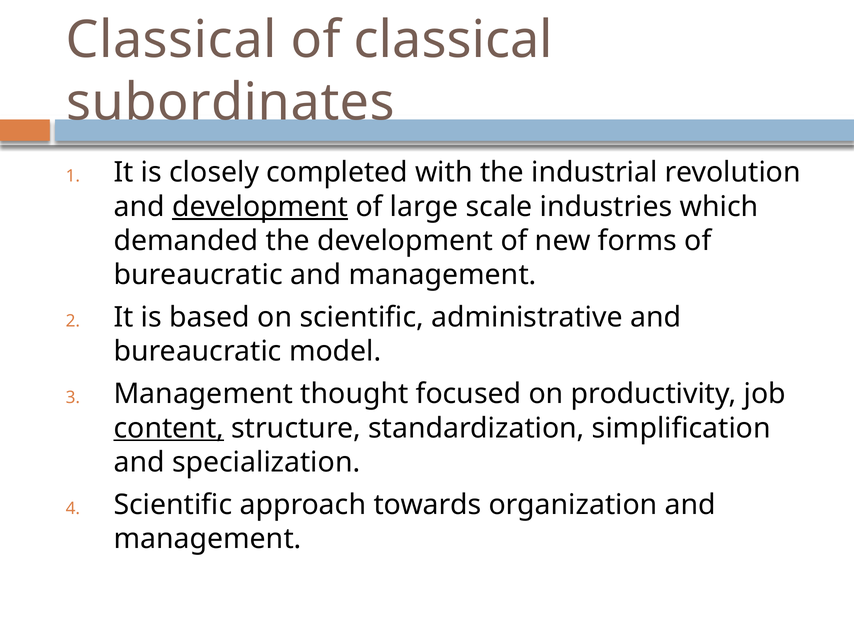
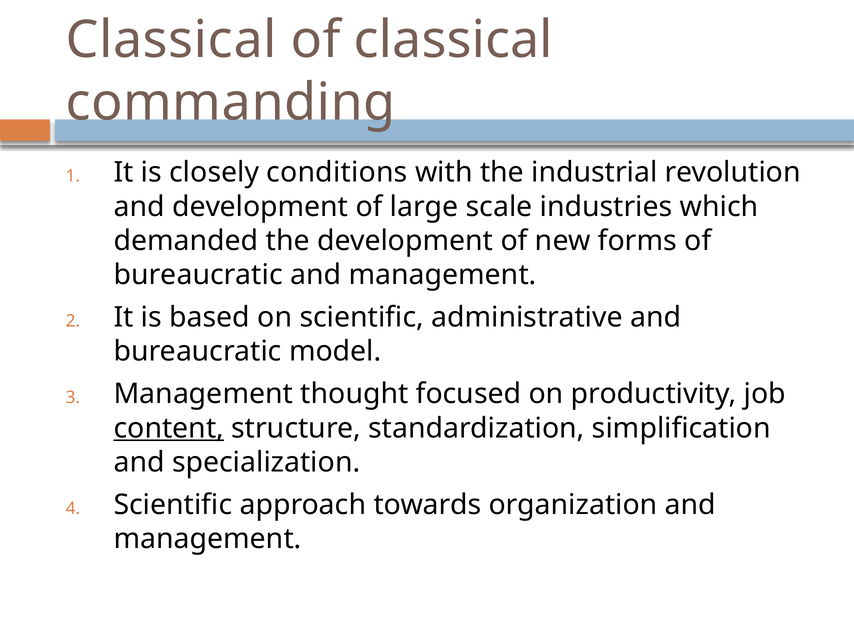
subordinates: subordinates -> commanding (231, 103)
completed: completed -> conditions (337, 173)
development underline: present -> none (260, 207)
